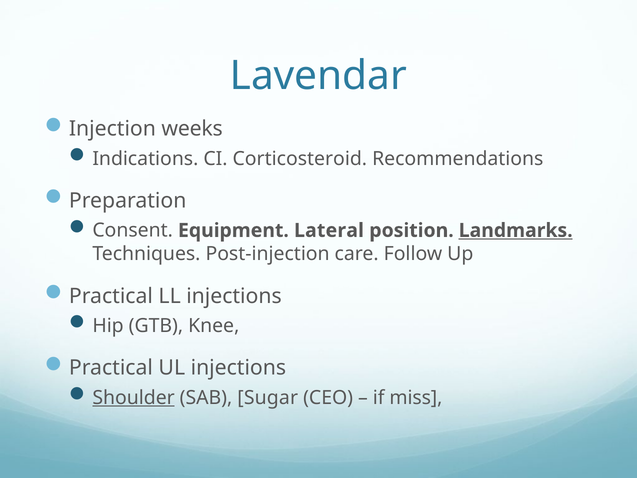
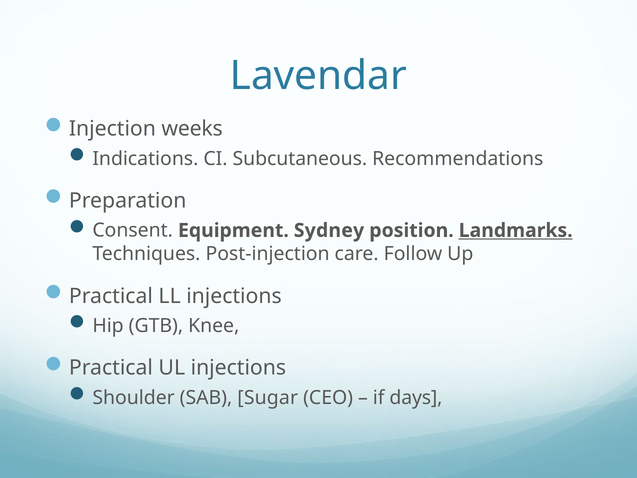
Corticosteroid: Corticosteroid -> Subcutaneous (300, 158)
Lateral: Lateral -> Sydney (329, 230)
Shoulder underline: present -> none (134, 397)
miss: miss -> days (416, 397)
